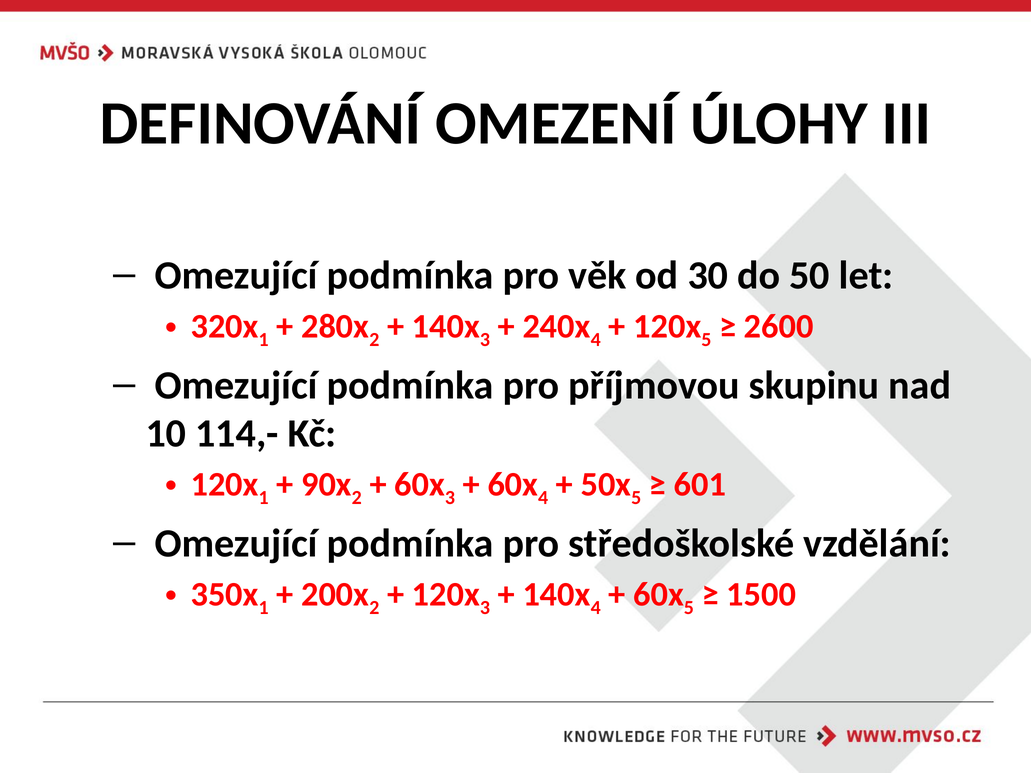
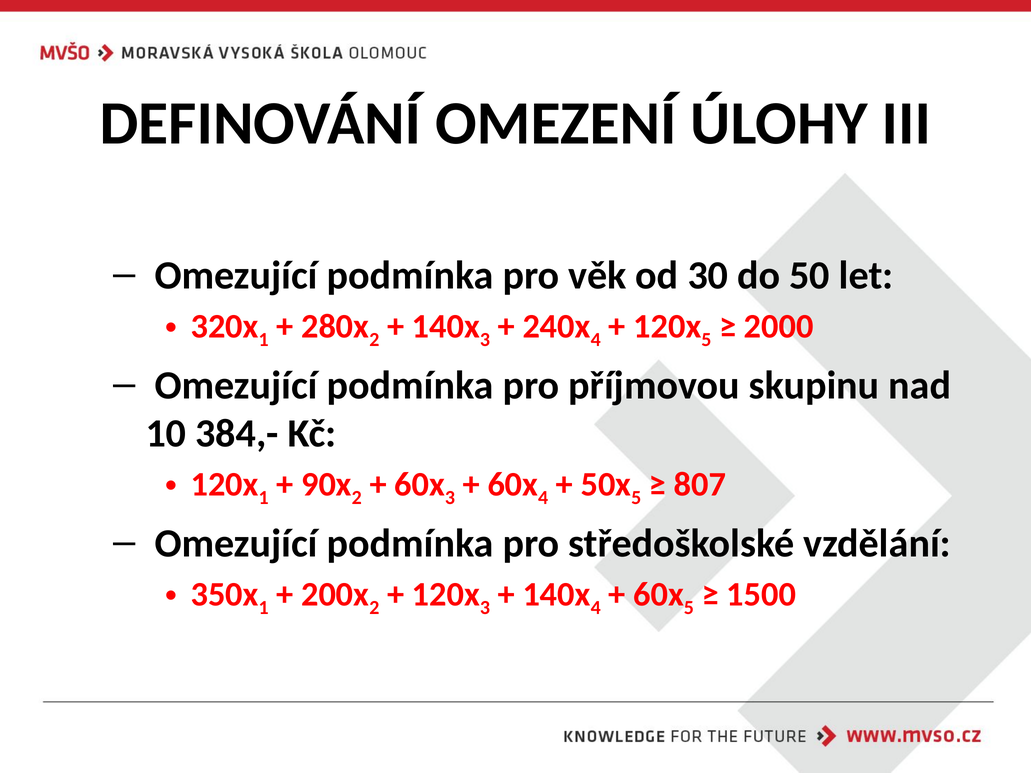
2600: 2600 -> 2000 (779, 327)
114,-: 114,- -> 384,- (237, 434)
601: 601 -> 807 (700, 485)
